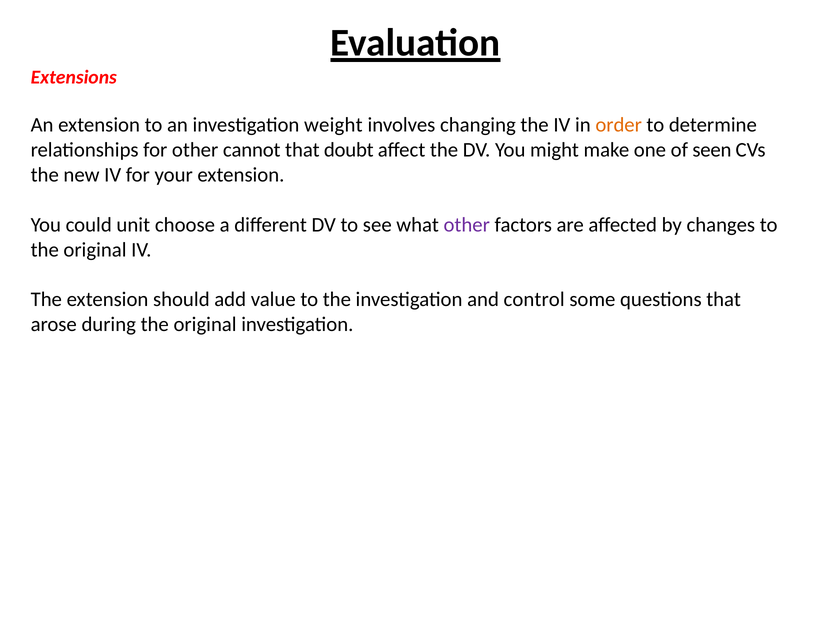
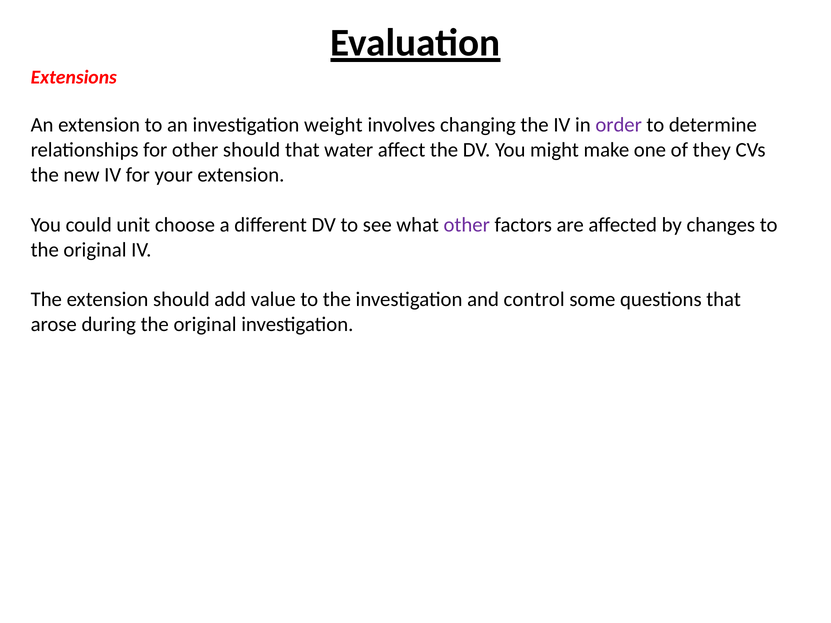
order colour: orange -> purple (619, 125)
other cannot: cannot -> should (252, 150)
doubt: doubt -> water (349, 150)
seen: seen -> they (712, 150)
